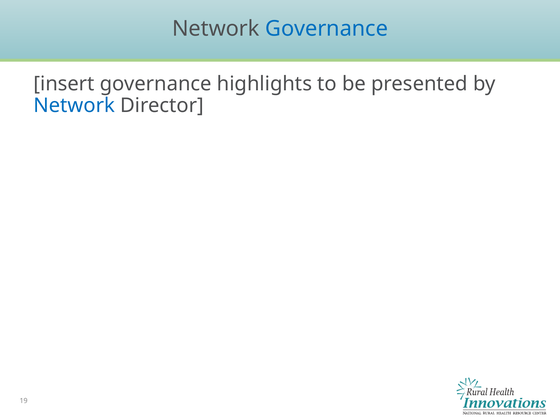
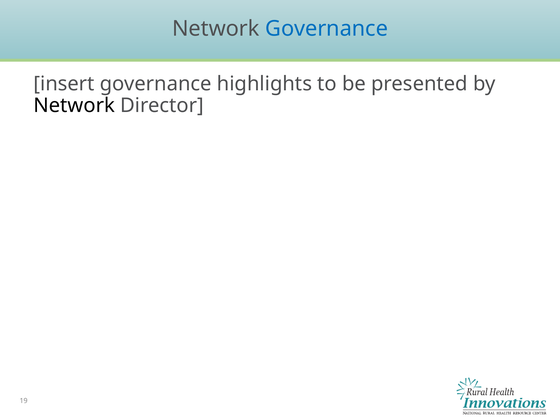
Network colour: blue -> black (74, 106)
